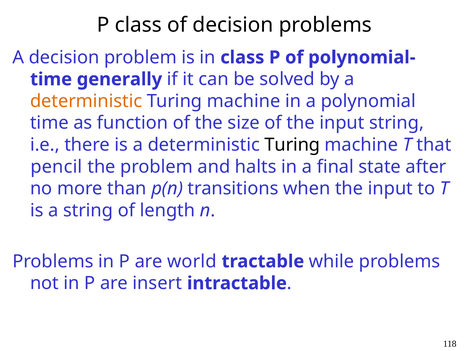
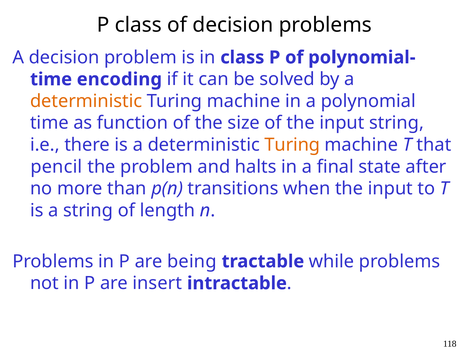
generally: generally -> encoding (119, 79)
Turing colour: black -> orange (292, 145)
world: world -> being (192, 262)
